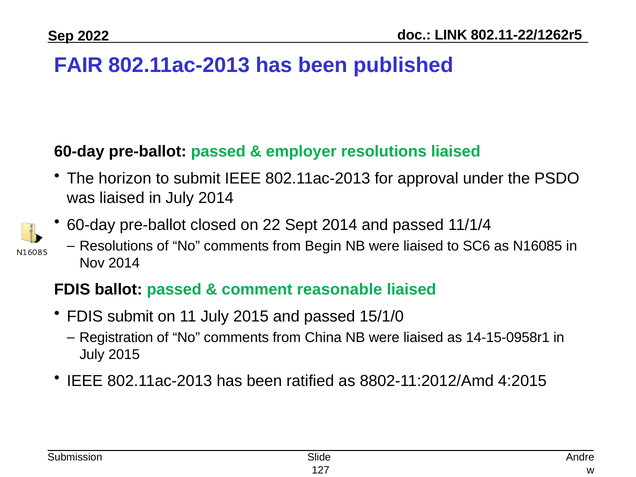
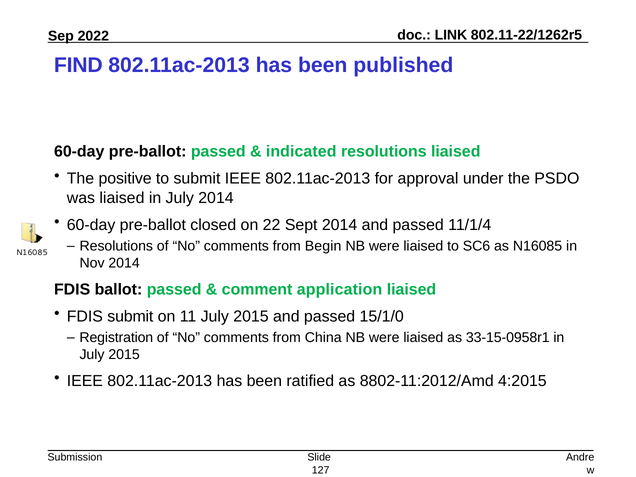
FAIR: FAIR -> FIND (78, 65)
employer: employer -> indicated (301, 152)
horizon: horizon -> positive (125, 179)
reasonable: reasonable -> application (340, 289)
14-15-0958r1: 14-15-0958r1 -> 33-15-0958r1 (508, 338)
